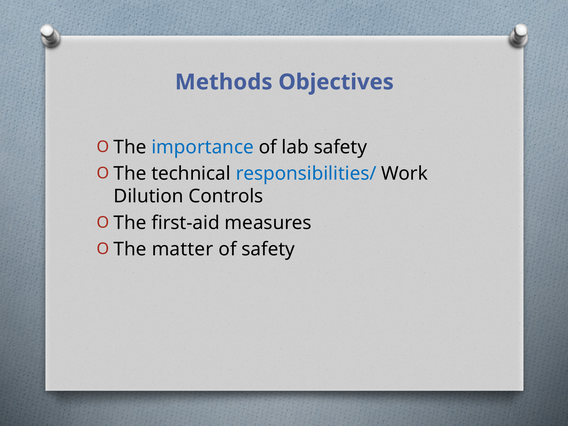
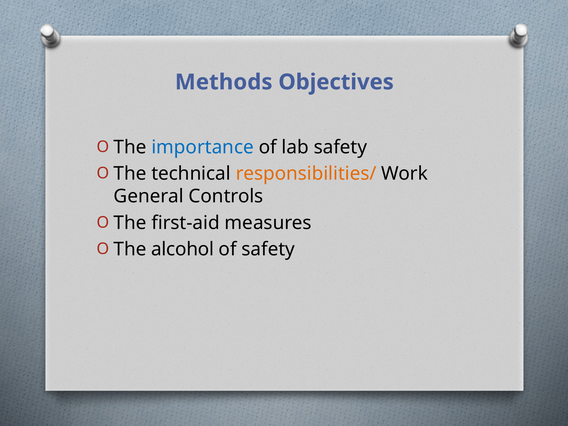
responsibilities/ colour: blue -> orange (306, 174)
Dilution: Dilution -> General (149, 196)
matter: matter -> alcohol (183, 249)
